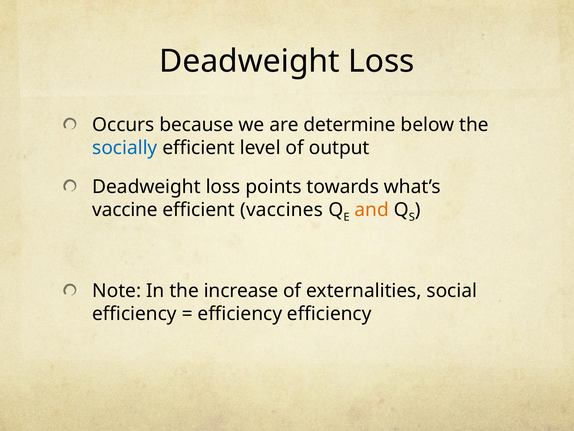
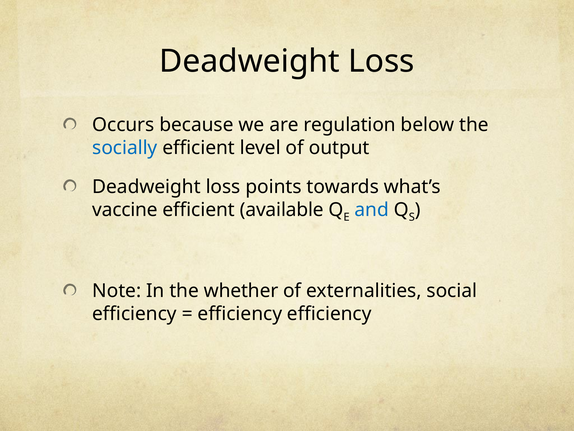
determine: determine -> regulation (350, 125)
vaccines: vaccines -> available (282, 209)
and colour: orange -> blue (372, 209)
increase: increase -> whether (241, 290)
